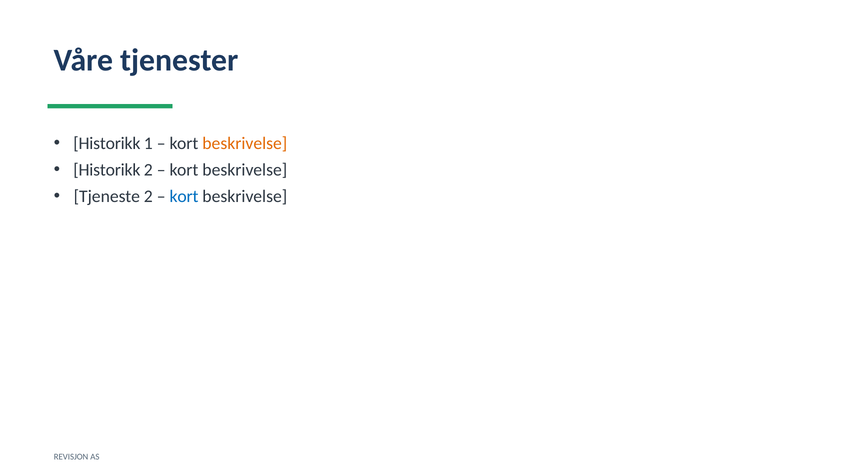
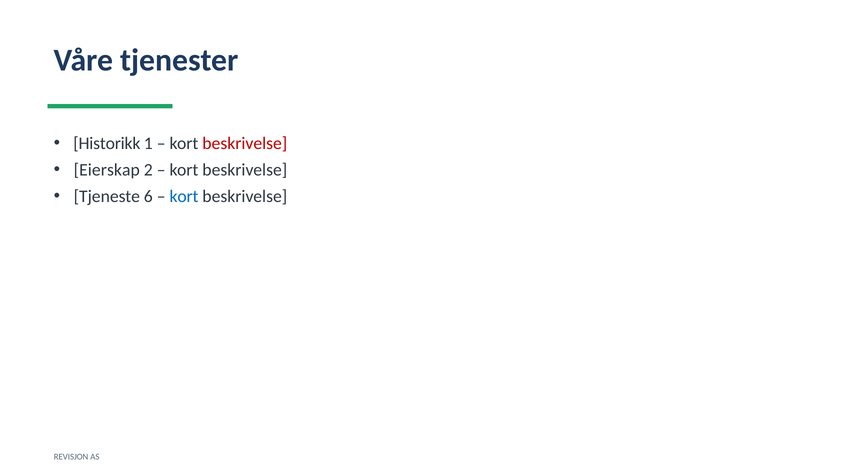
beskrivelse colour: orange -> red (245, 143)
Historikk: Historikk -> Eierskap (107, 170)
Tjeneste 2: 2 -> 6 (148, 196)
